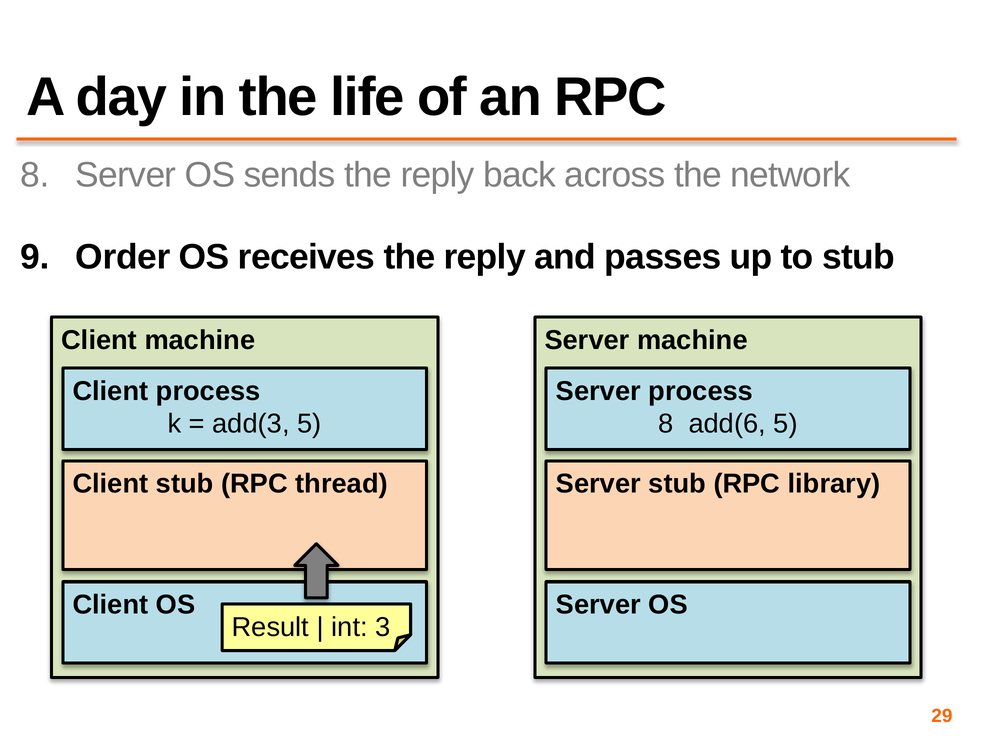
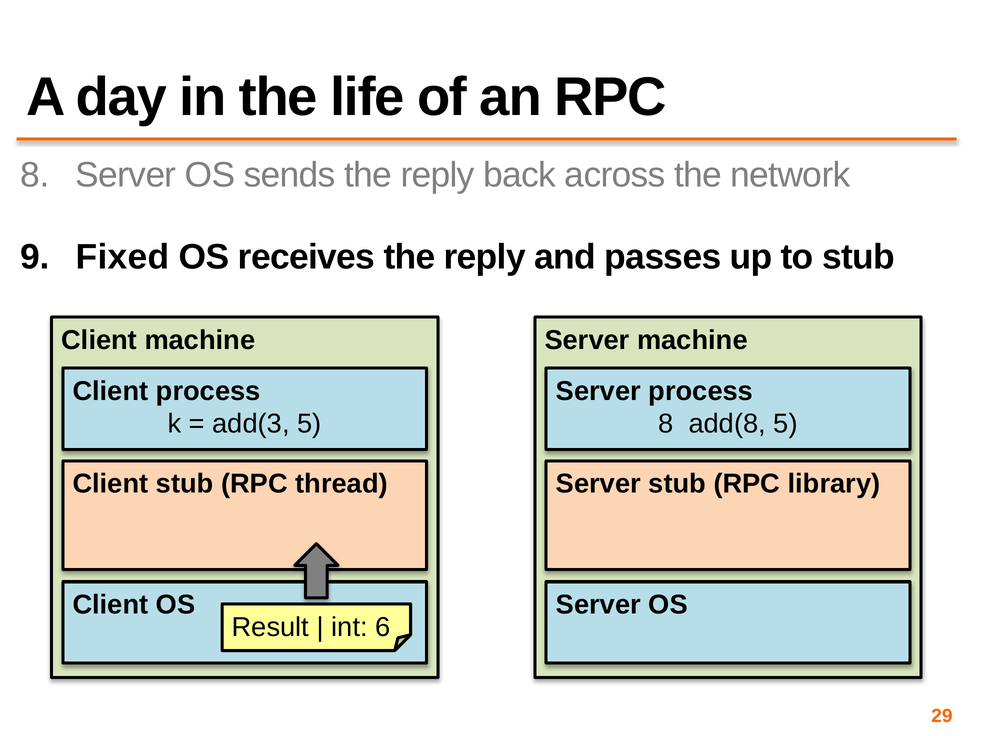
Order: Order -> Fixed (123, 257)
add(6: add(6 -> add(8 (727, 424)
3: 3 -> 6 (383, 627)
